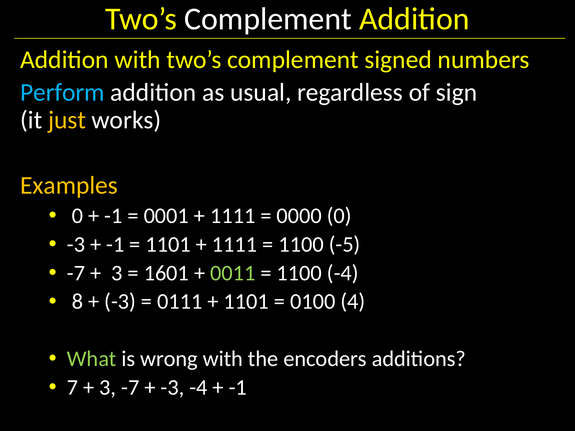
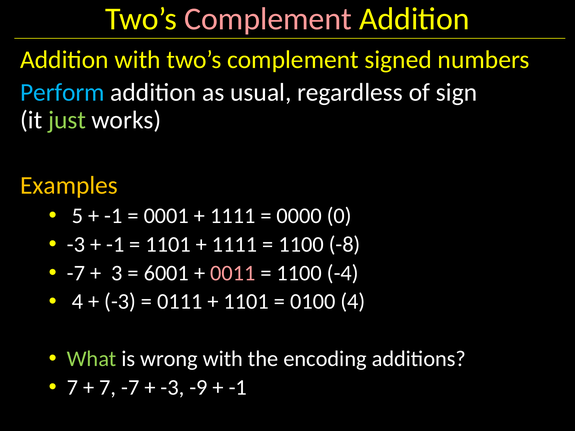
Complement colour: white -> pink (268, 19)
just colour: yellow -> light green (67, 120)
0: 0 -> 5 (77, 216)
-5: -5 -> -8 (345, 244)
1601: 1601 -> 6001 (166, 273)
0011 colour: light green -> pink (233, 273)
8: 8 -> 4 (77, 302)
encoders: encoders -> encoding (325, 359)
3: 3 -> 7 (108, 388)
-3 -4: -4 -> -9 (198, 388)
